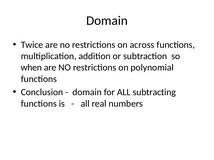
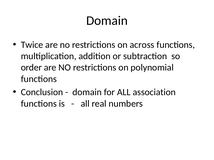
when: when -> order (31, 68)
subtracting: subtracting -> association (154, 92)
